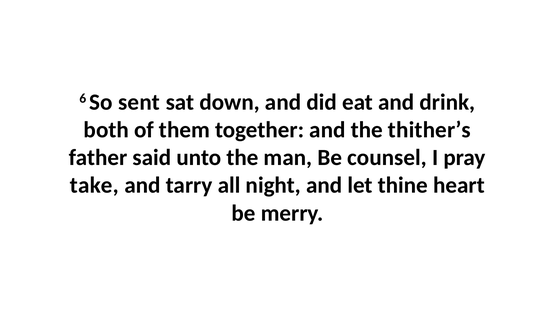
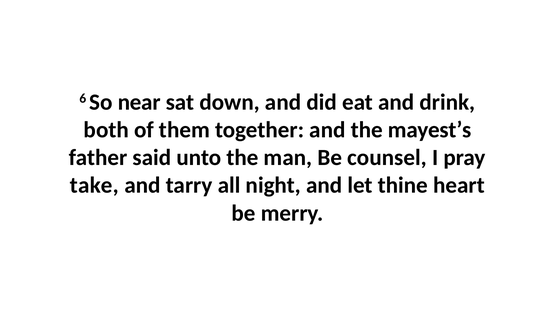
sent: sent -> near (139, 102)
thither’s: thither’s -> mayest’s (430, 130)
